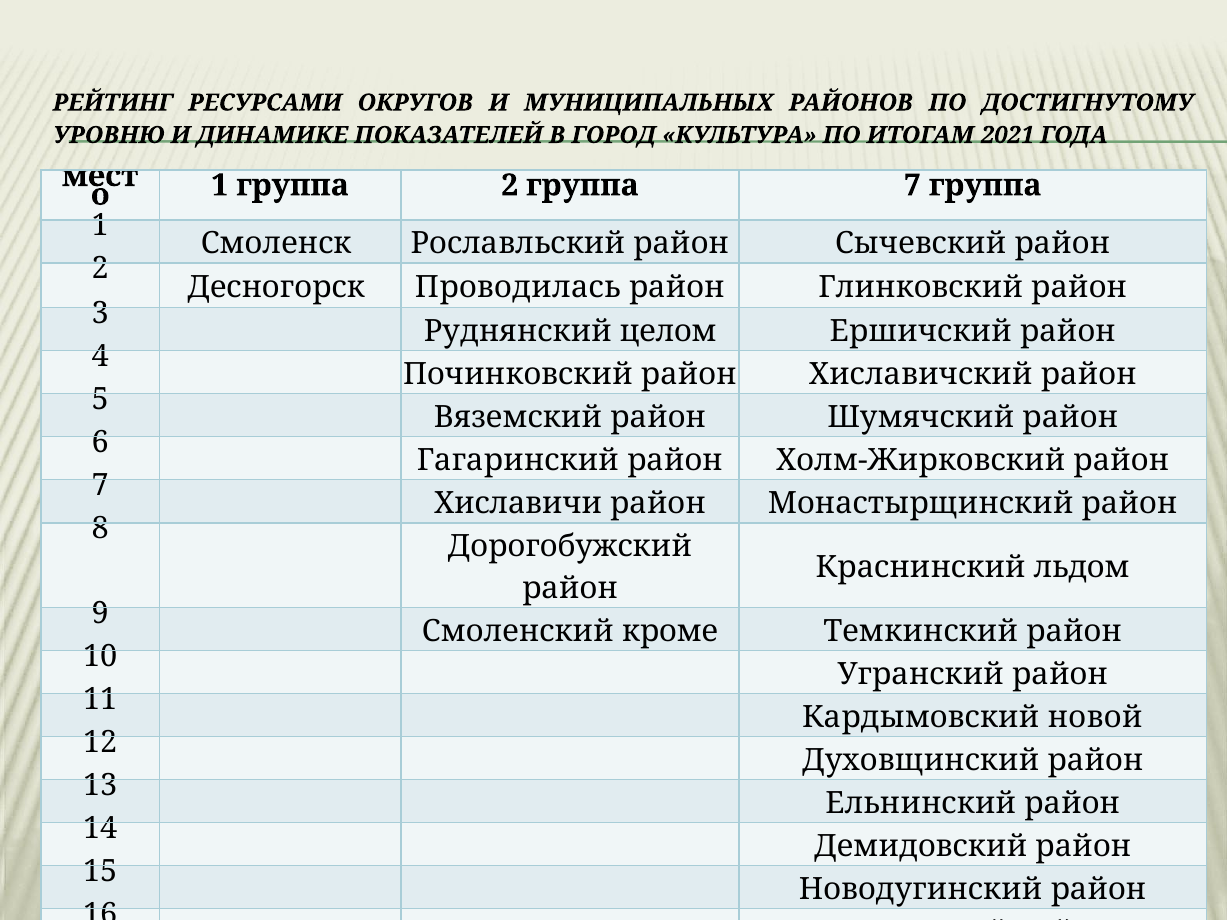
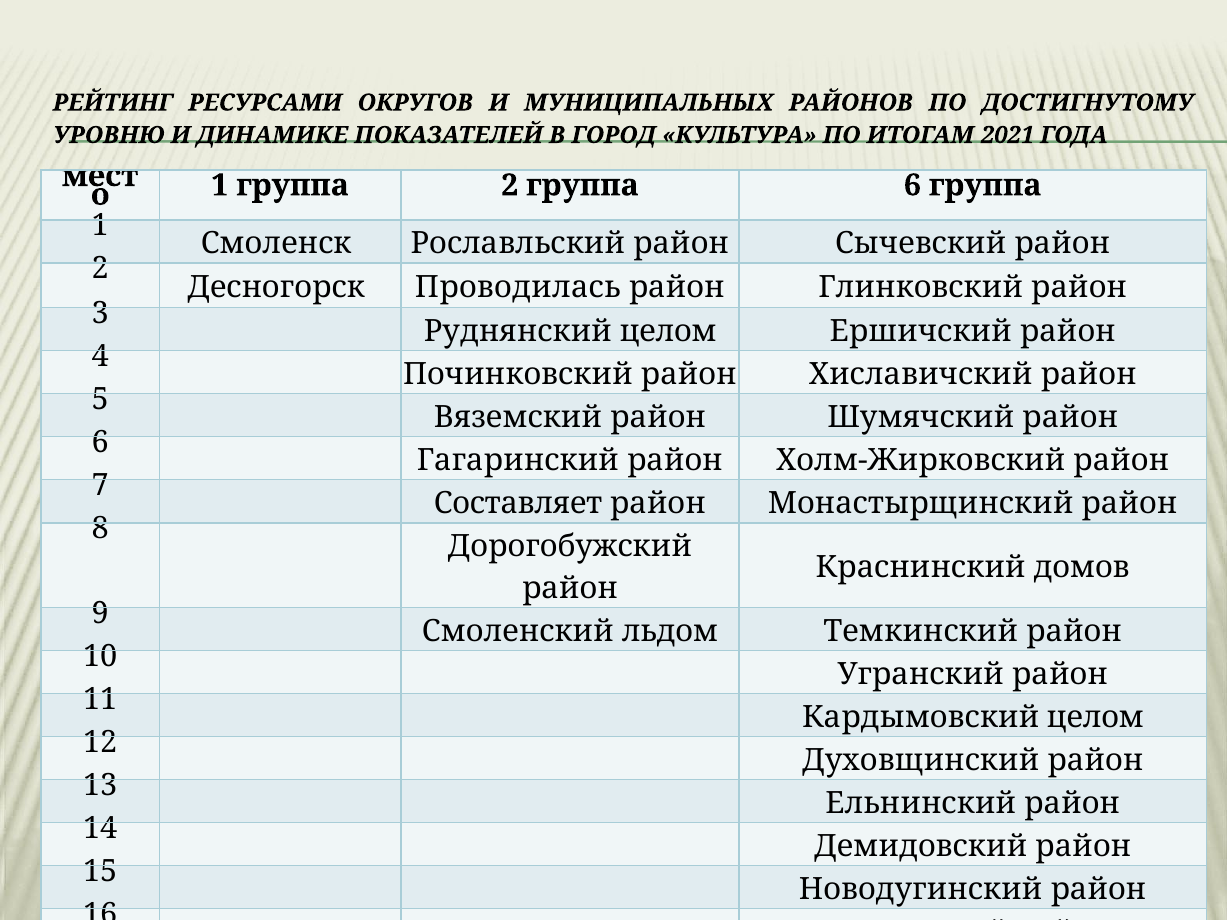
группа 7: 7 -> 6 (912, 185)
Хиславичи: Хиславичи -> Составляет (518, 504)
льдом: льдом -> домов (1082, 568)
кроме: кроме -> льдом (670, 632)
Кардымовский новой: новой -> целом (1095, 718)
